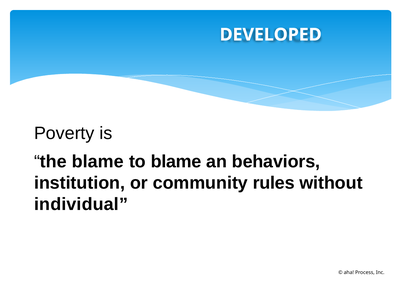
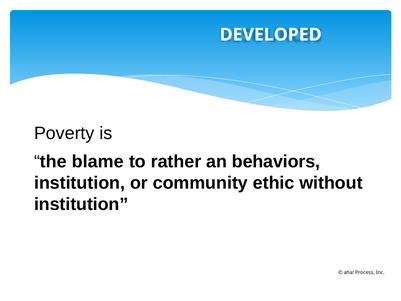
to blame: blame -> rather (176, 161)
rules: rules -> ethic (274, 183)
individual: individual -> institution (81, 204)
